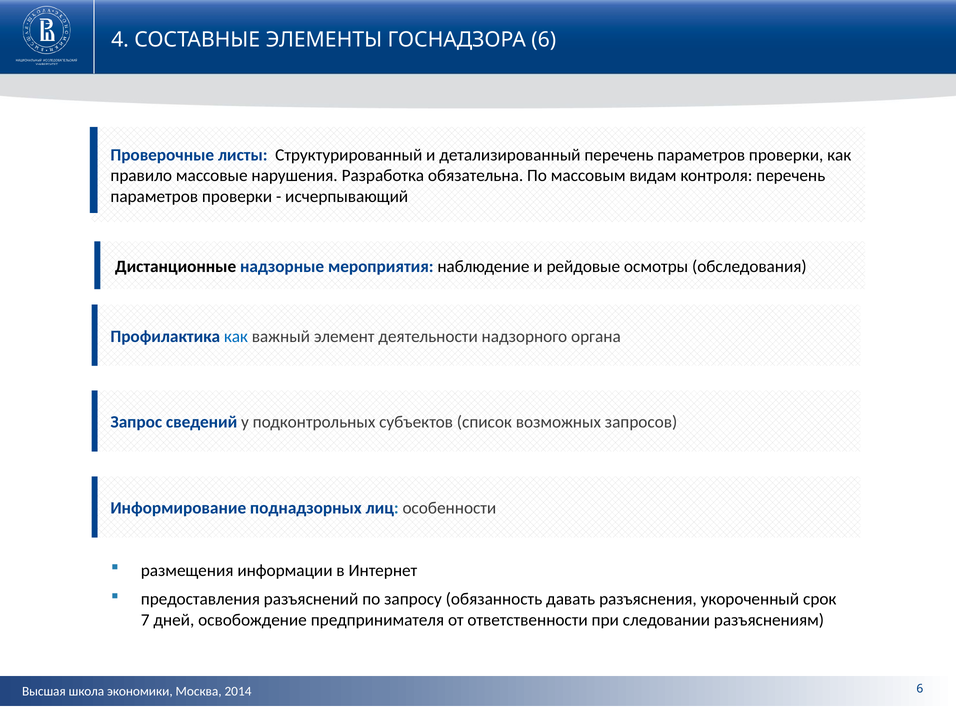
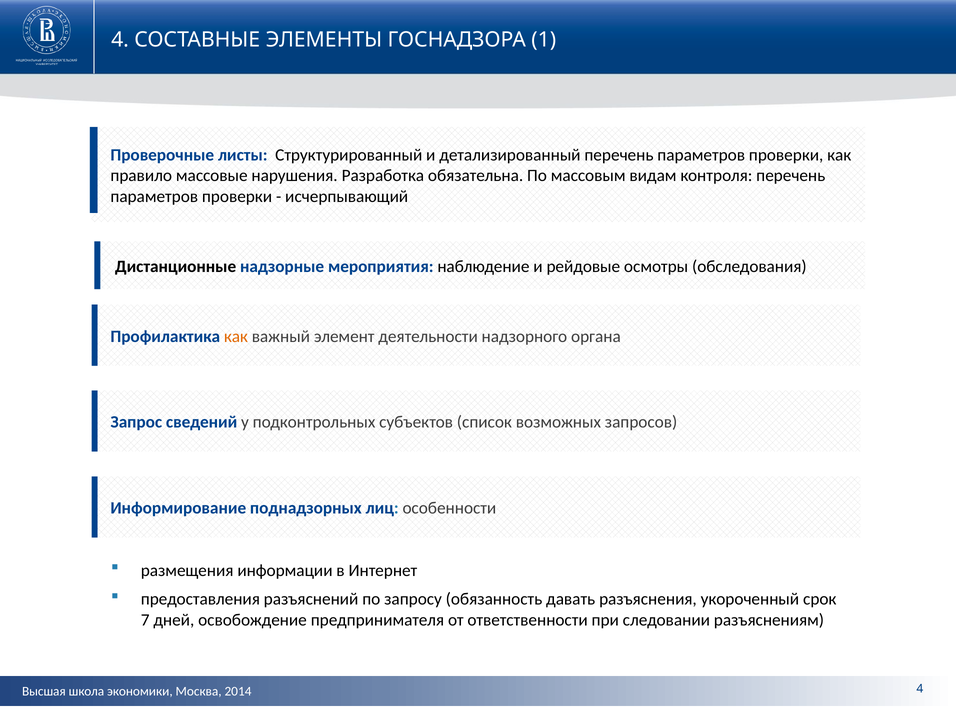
ГОСНАДЗОРА 6: 6 -> 1 (544, 40)
как colour: blue -> orange (236, 336)
6: 6 -> 4 (920, 689)
